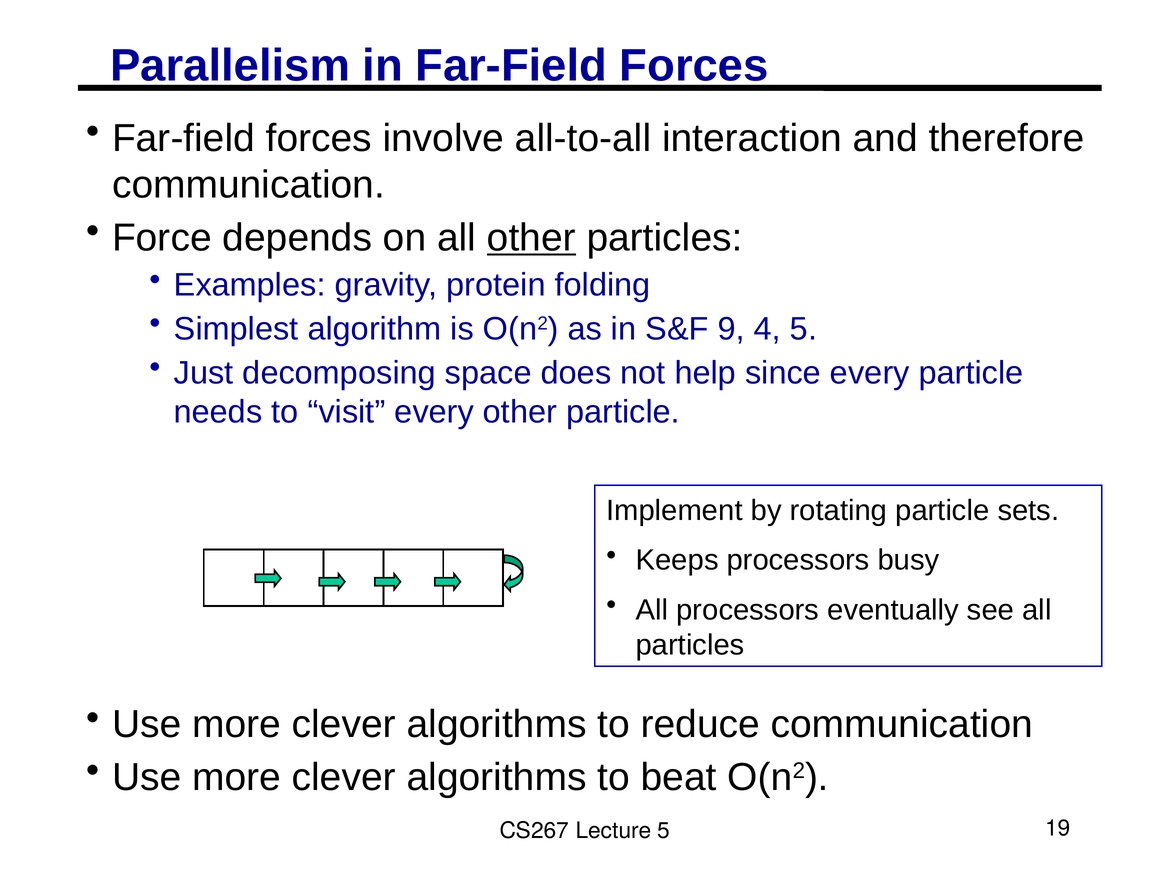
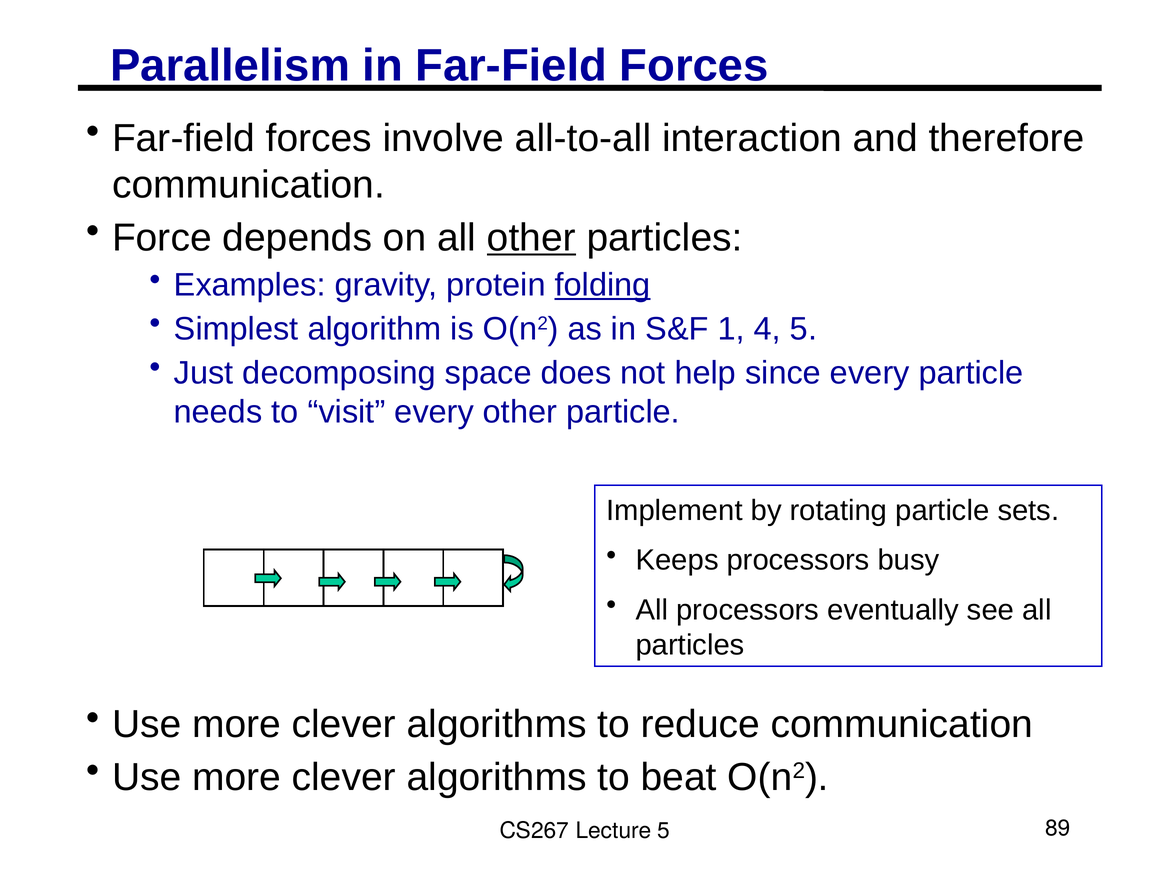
folding underline: none -> present (603, 285)
9: 9 -> 1 (731, 329)
19: 19 -> 89 (1058, 828)
